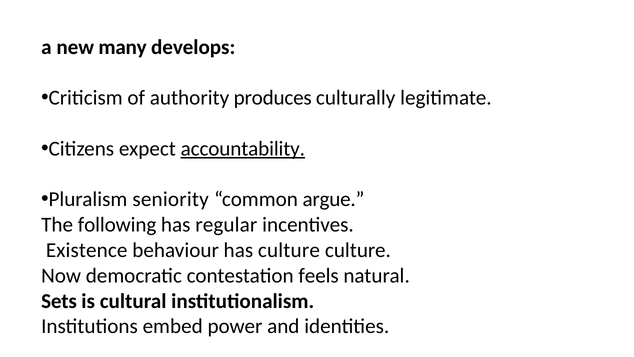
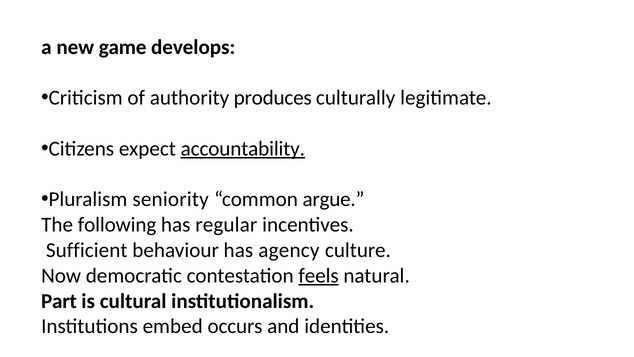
many: many -> game (123, 47)
Existence: Existence -> Sufficient (87, 250)
has culture: culture -> agency (289, 250)
feels underline: none -> present (319, 275)
Sets: Sets -> Part (59, 301)
power: power -> occurs (235, 326)
